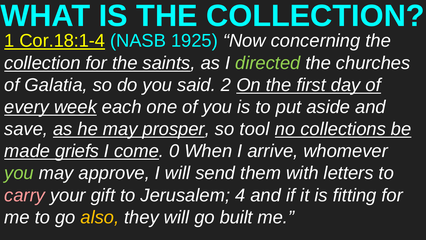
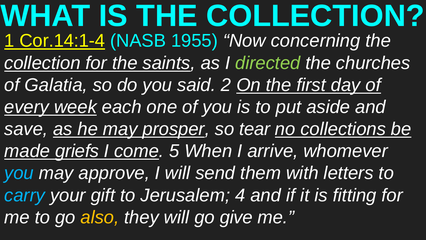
Cor.18:1-4: Cor.18:1-4 -> Cor.14:1-4 (62, 41)
1925: 1925 -> 1955 (195, 41)
tool: tool -> tear (255, 129)
0: 0 -> 5 (174, 151)
you colour: light green -> light blue (19, 173)
carry colour: pink -> light blue (25, 195)
built: built -> give (236, 217)
